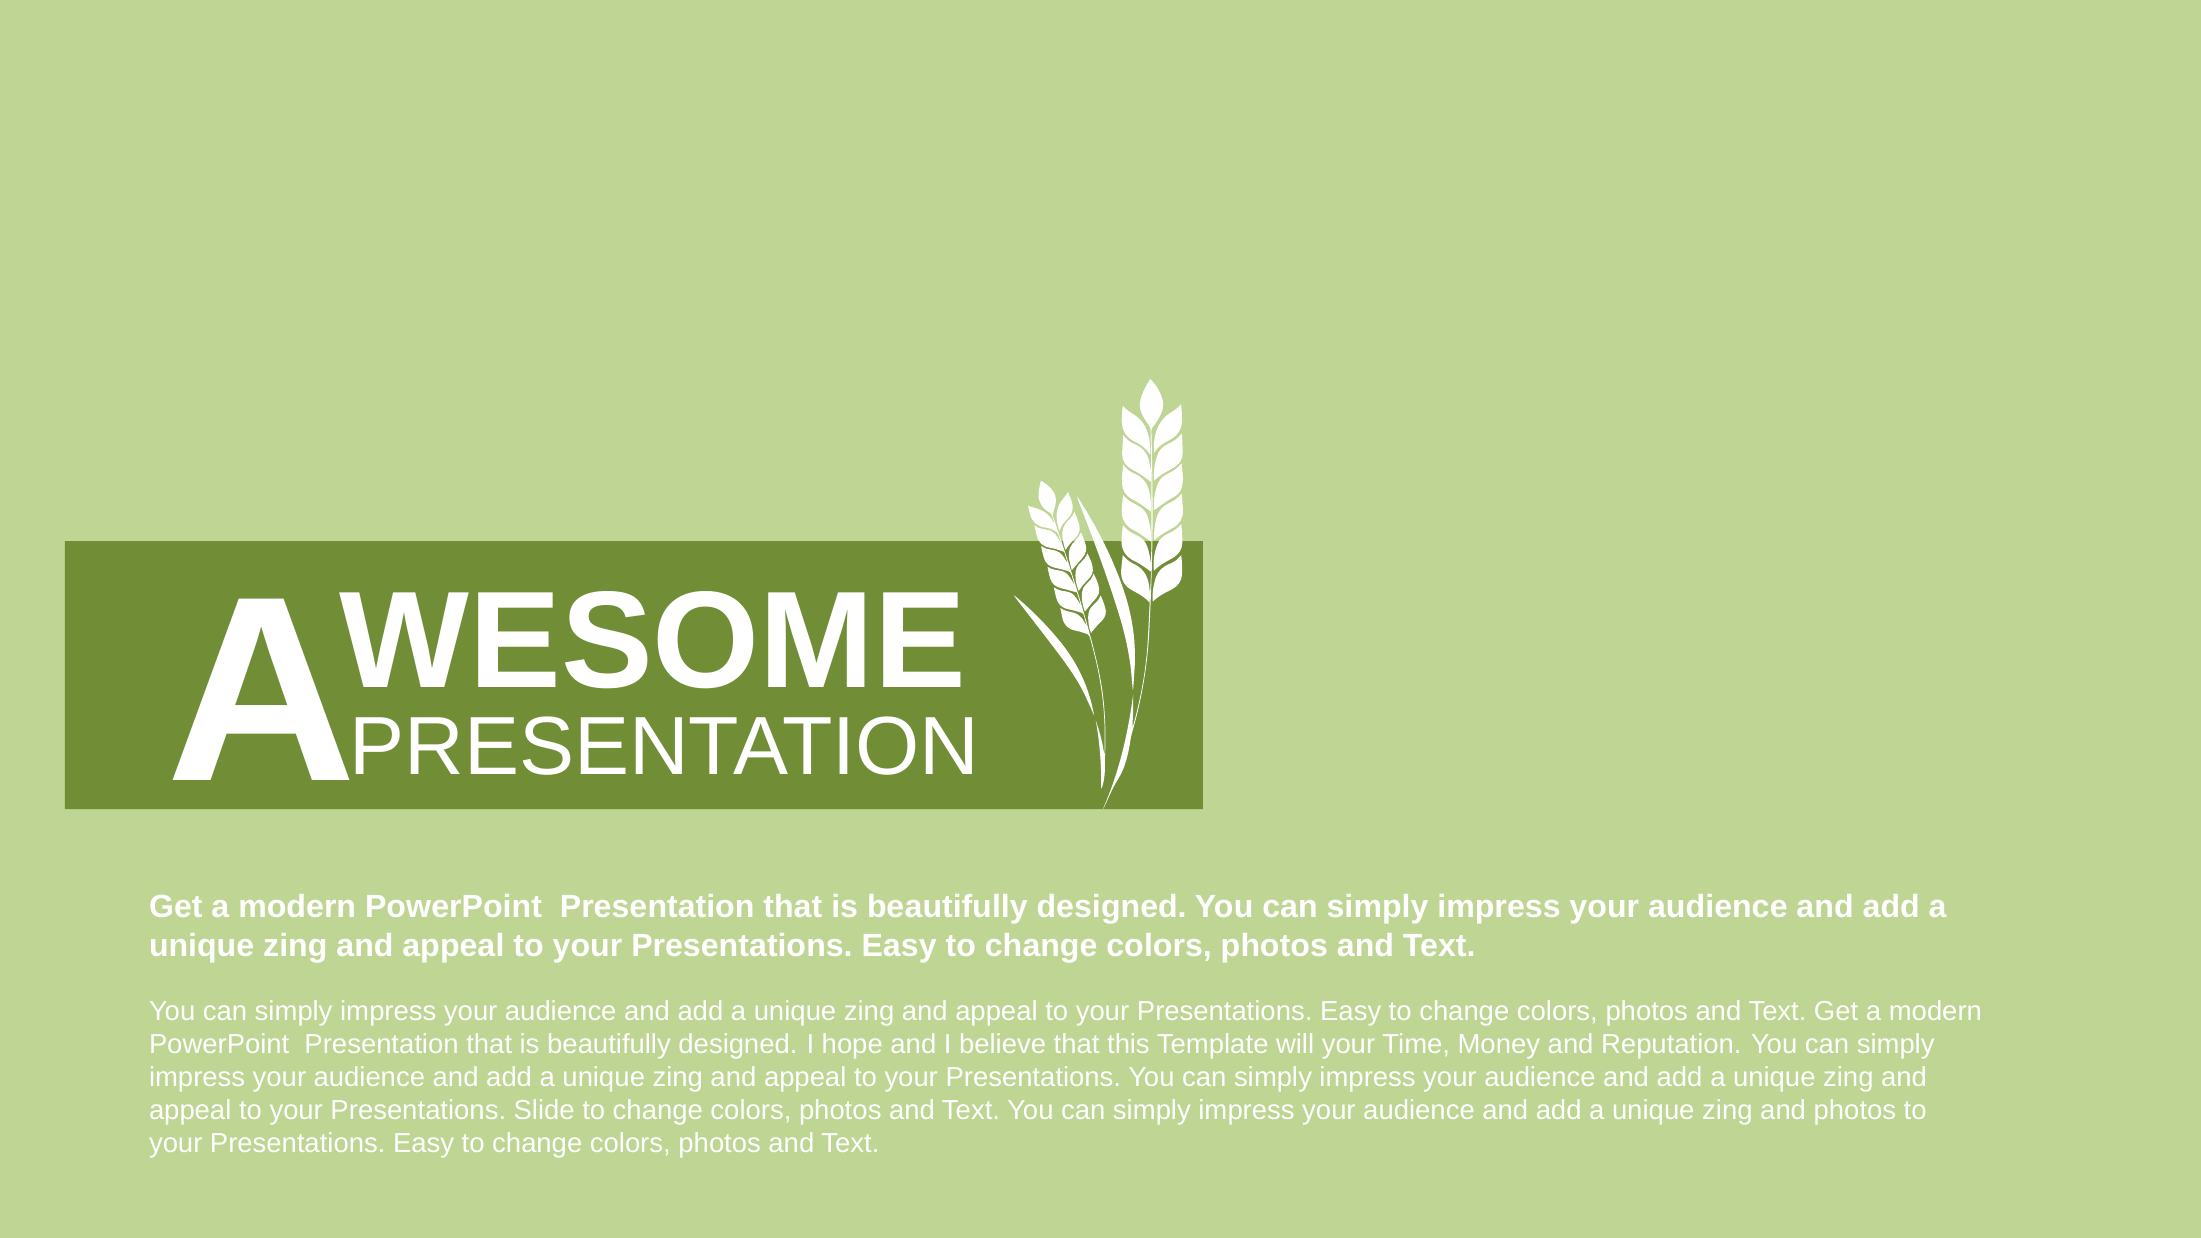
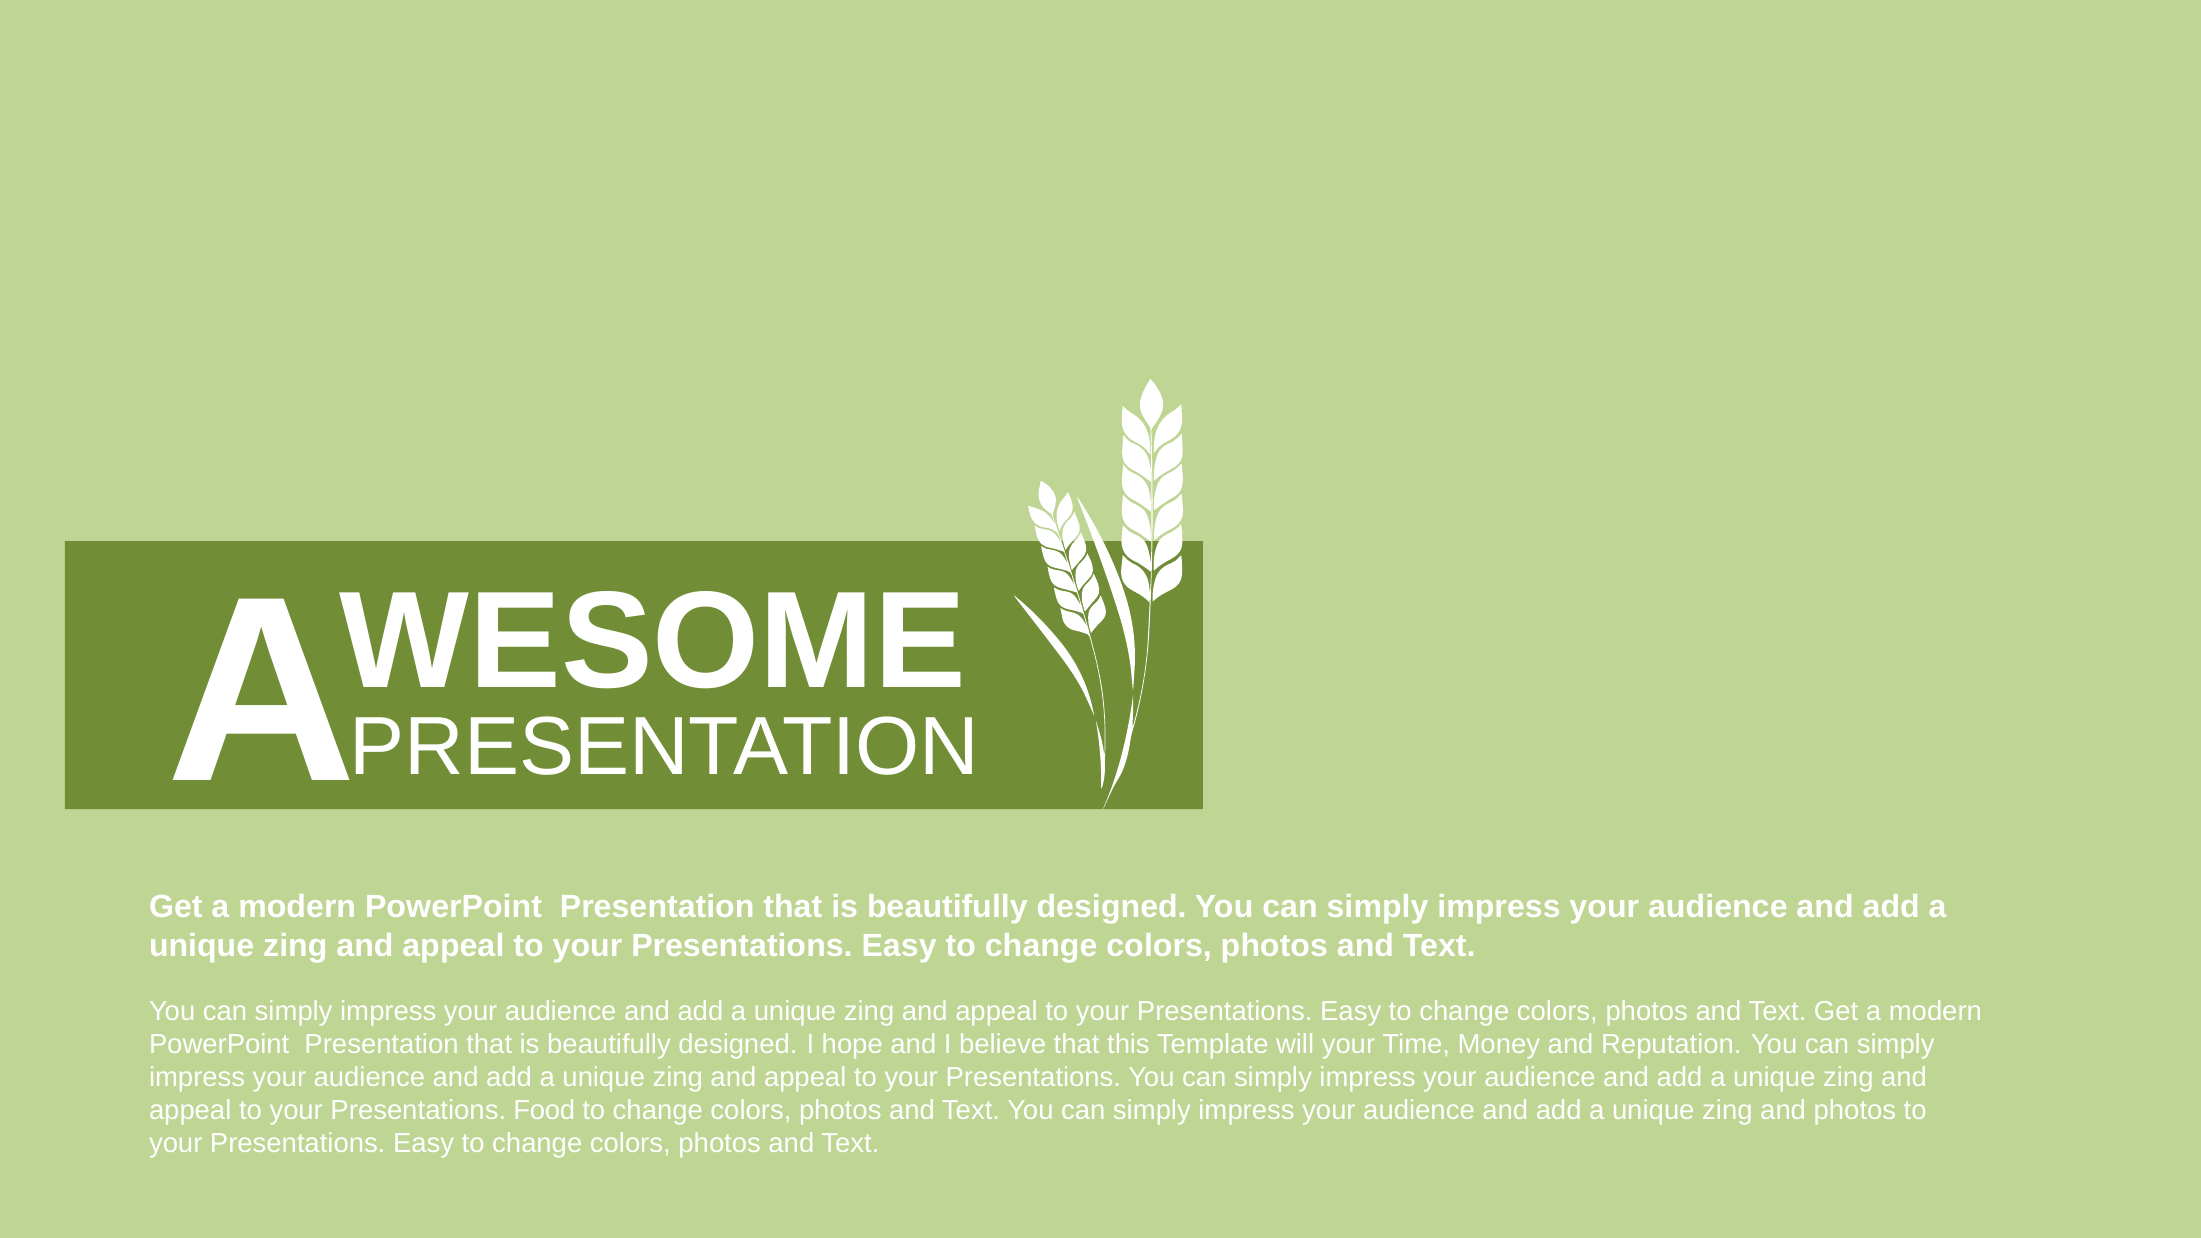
Slide: Slide -> Food (544, 1111)
